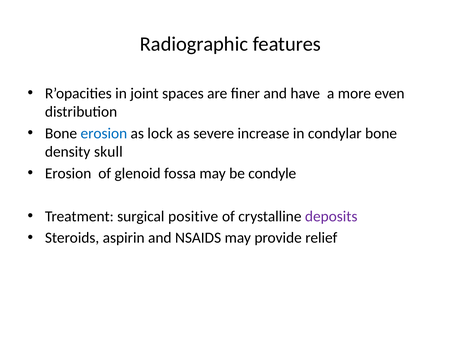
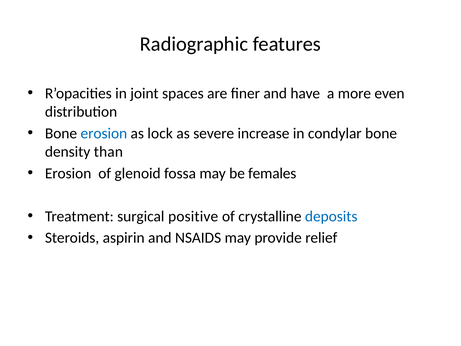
skull: skull -> than (108, 152)
condyle: condyle -> females (272, 173)
deposits colour: purple -> blue (331, 216)
